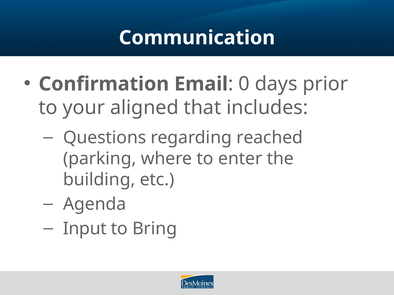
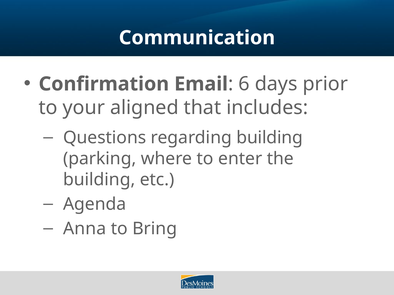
0: 0 -> 6 (244, 84)
regarding reached: reached -> building (270, 138)
Input: Input -> Anna (85, 229)
